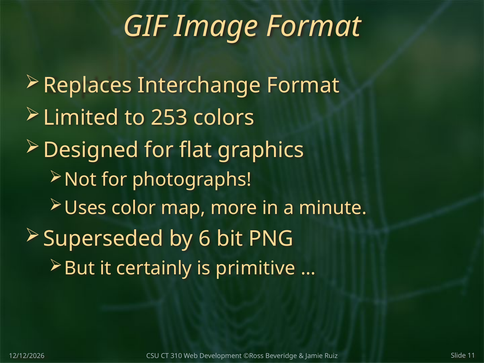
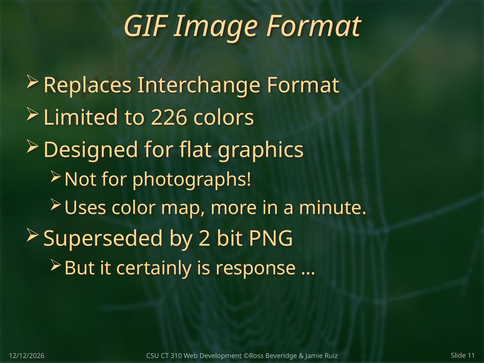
253: 253 -> 226 (169, 118)
6: 6 -> 2 (205, 239)
primitive: primitive -> response (256, 268)
